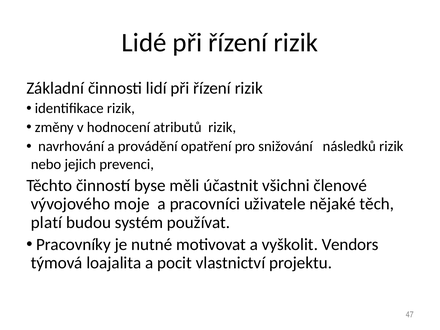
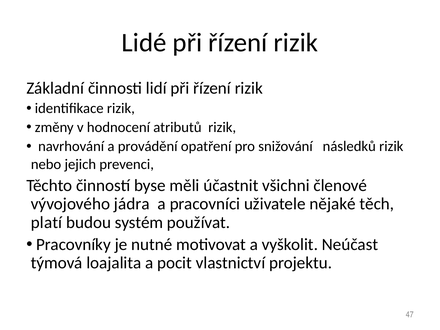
moje: moje -> jádra (132, 204)
Vendors: Vendors -> Neúčast (350, 244)
